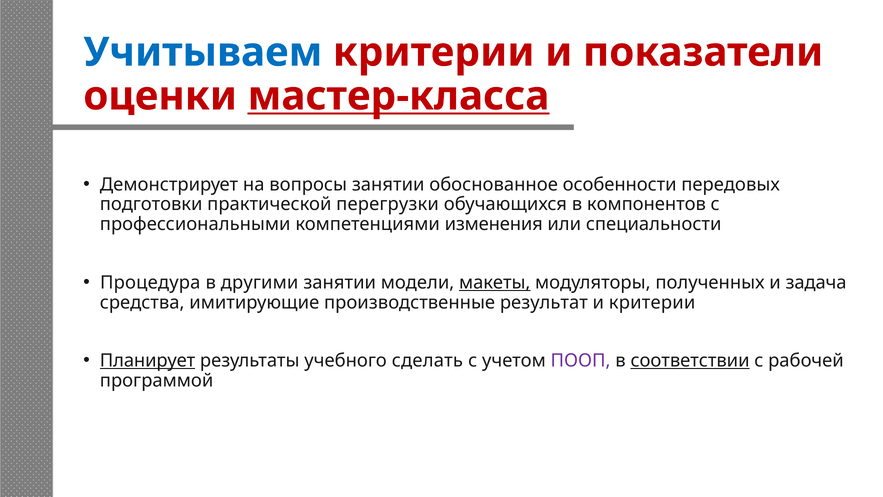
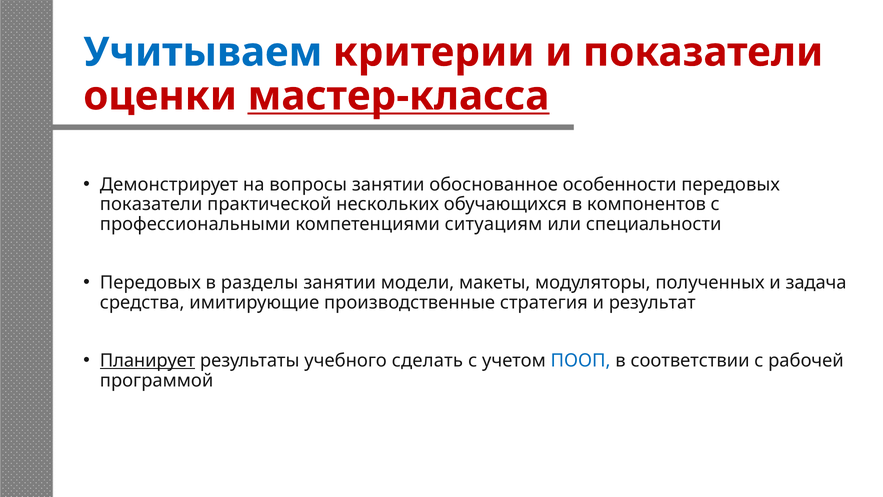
подготовки: подготовки -> показатели (151, 204)
перегрузки: перегрузки -> нескольких (388, 204)
изменения: изменения -> ситуациям (494, 224)
Процедура: Процедура -> Передовых (150, 282)
другими: другими -> разделы (260, 282)
макеты underline: present -> none (495, 282)
результат: результат -> стратегия (544, 302)
и критерии: критерии -> результат (652, 302)
ПООП colour: purple -> blue (581, 360)
соответствии underline: present -> none (690, 360)
